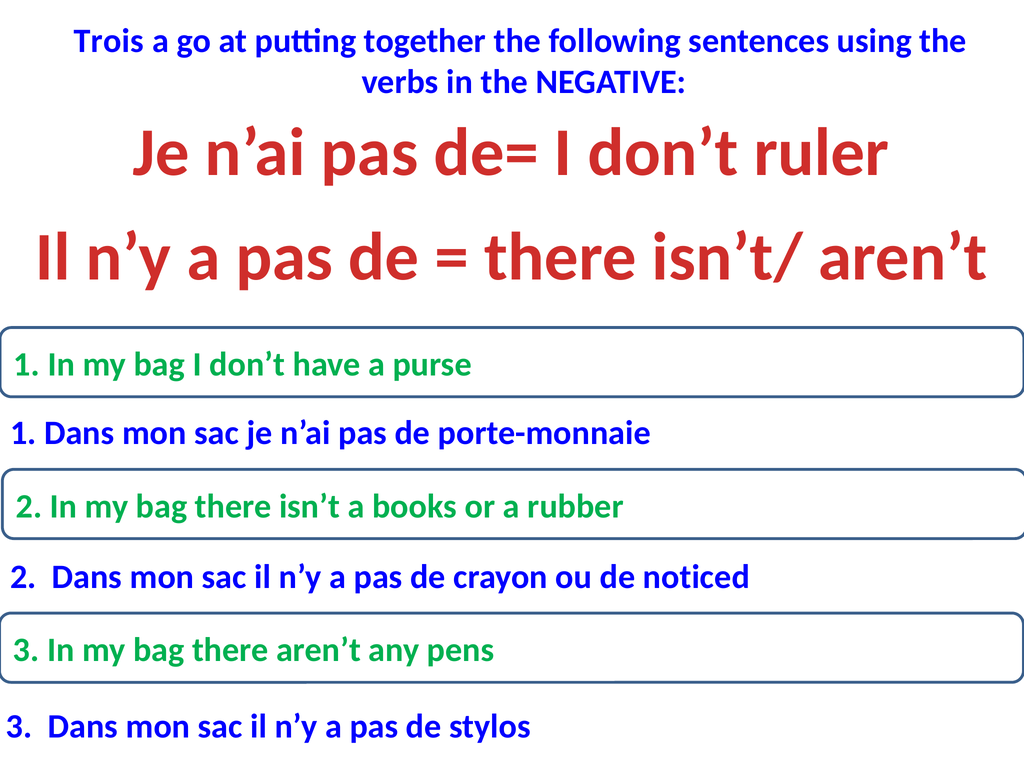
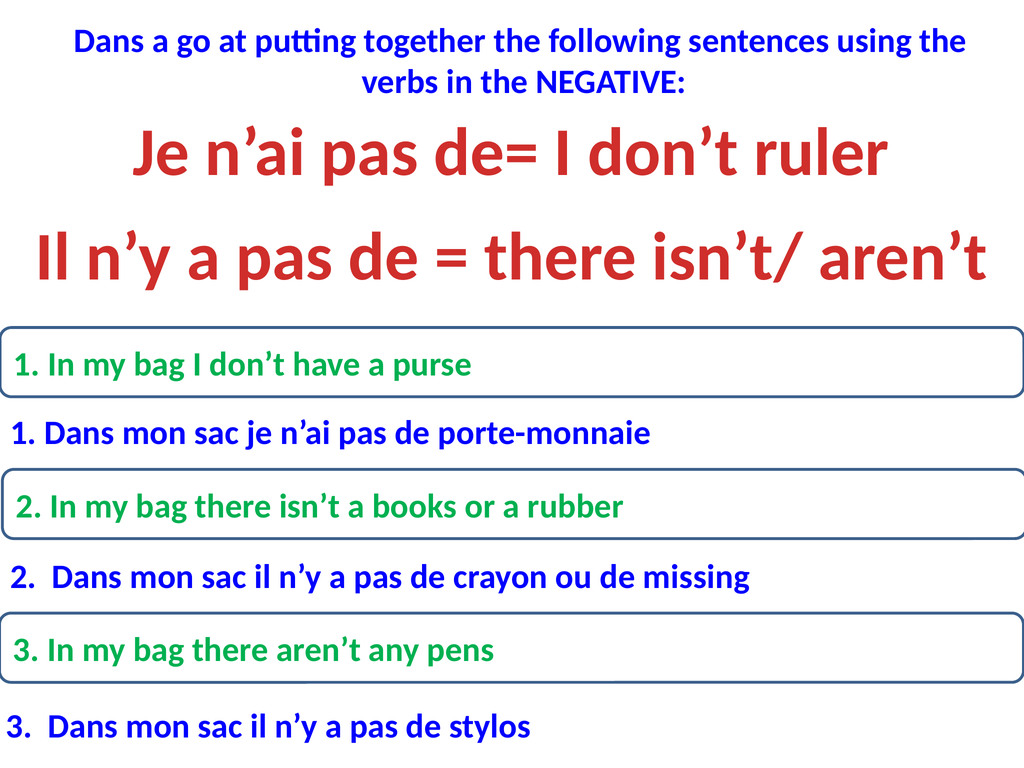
Trois: Trois -> Dans (109, 41)
noticed: noticed -> missing (696, 577)
